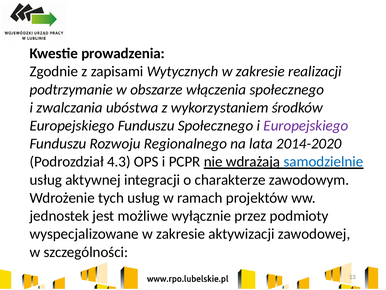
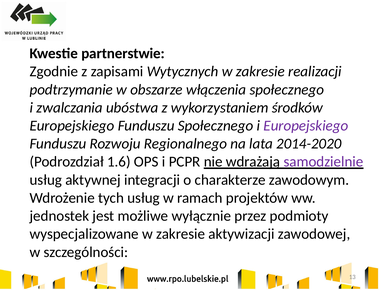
prowadzenia: prowadzenia -> partnerstwie (123, 53)
4.3: 4.3 -> 1.6 (119, 161)
samodzielnie colour: blue -> purple (323, 161)
